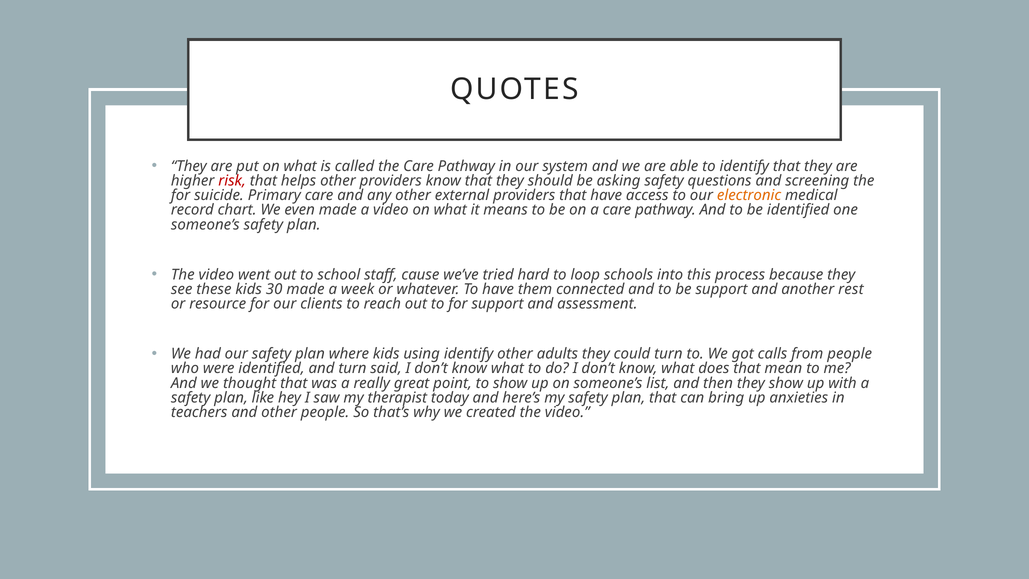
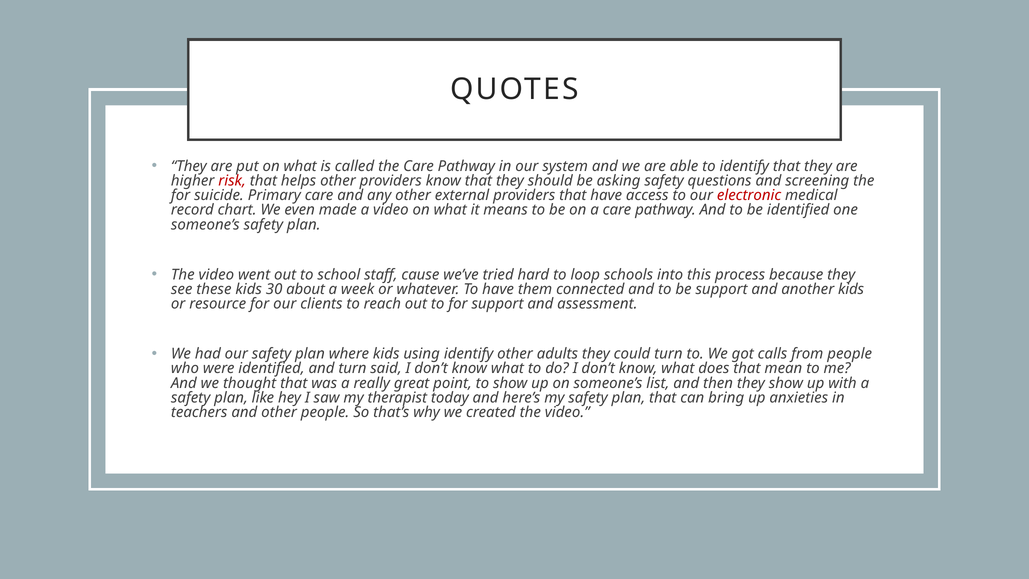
electronic colour: orange -> red (749, 195)
30 made: made -> about (306, 289)
another rest: rest -> kids (851, 289)
